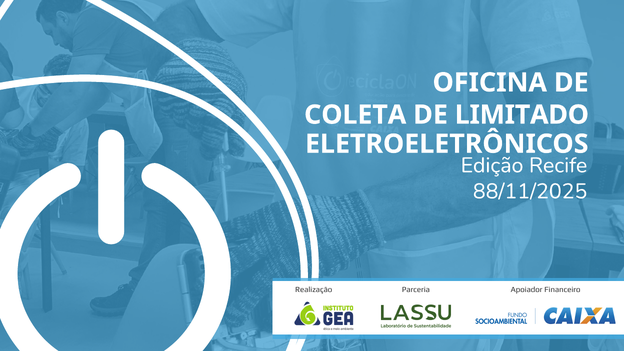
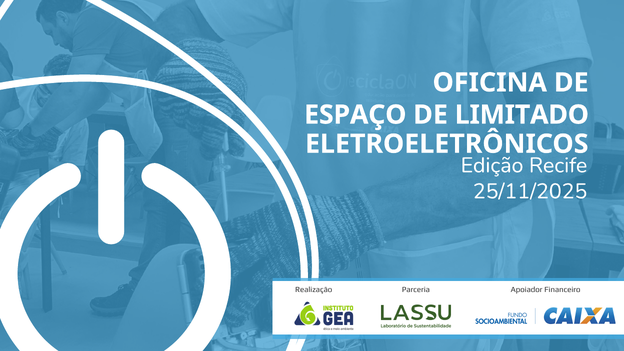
COLETA: COLETA -> ESPAÇO (355, 115)
88/11/2025: 88/11/2025 -> 25/11/2025 (530, 191)
